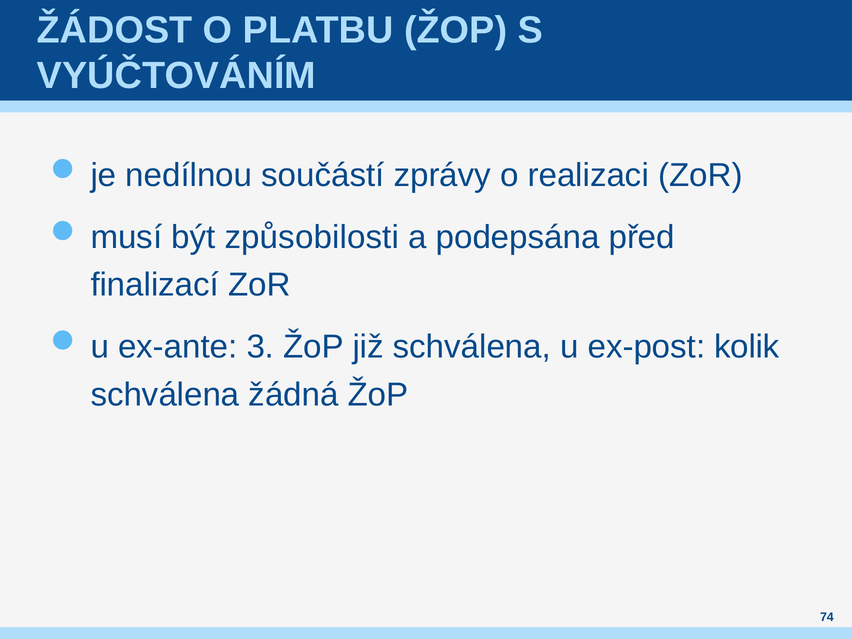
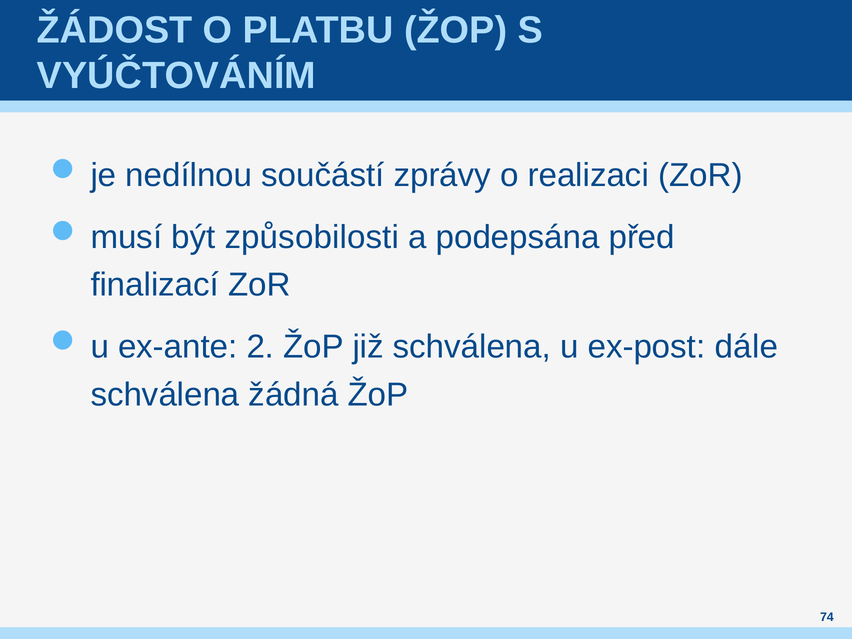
3: 3 -> 2 (260, 347)
kolik: kolik -> dále (746, 347)
